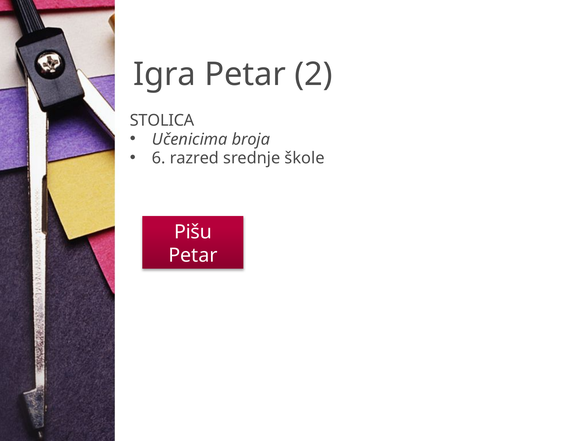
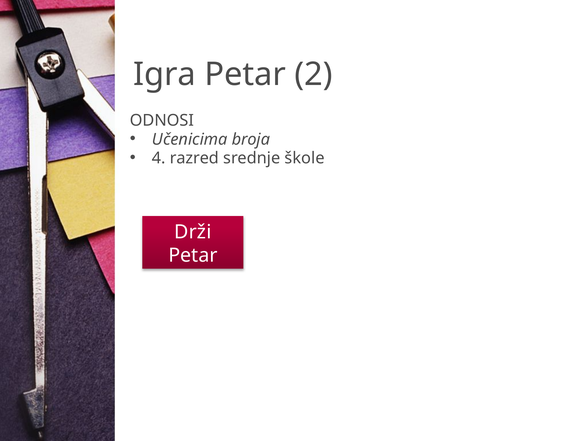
STOLICA: STOLICA -> ODNOSI (162, 120)
6: 6 -> 4 (159, 158)
Pišu: Pišu -> Drži (193, 232)
